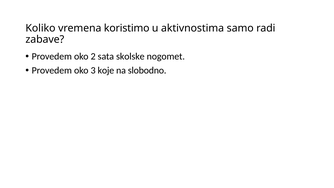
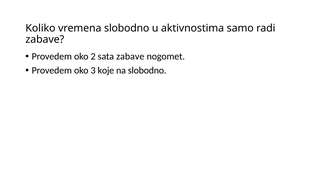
vremena koristimo: koristimo -> slobodno (127, 28)
sata skolske: skolske -> zabave (130, 56)
